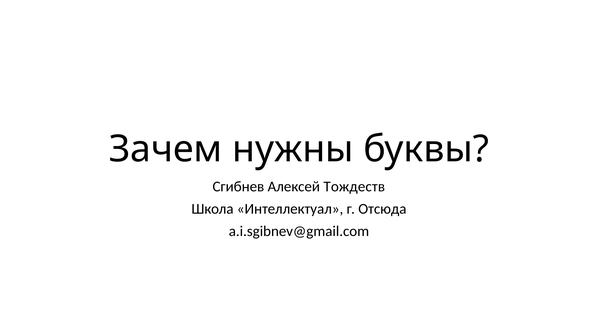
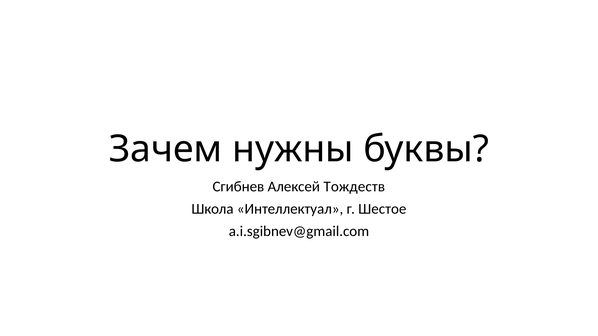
Отсюда: Отсюда -> Шестое (382, 209)
